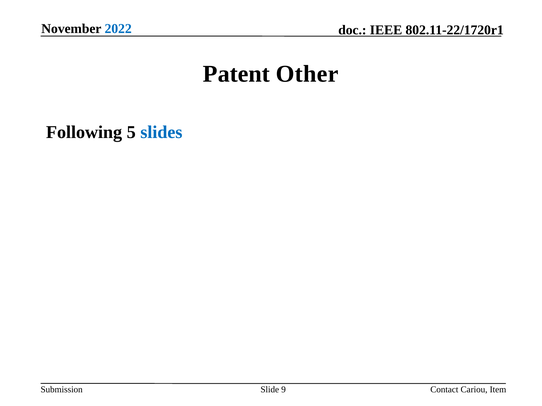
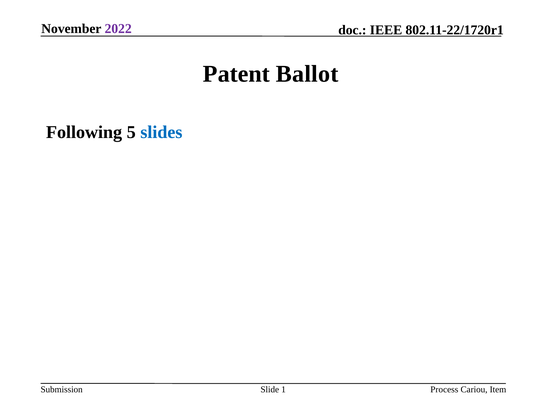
2022 colour: blue -> purple (118, 29)
Other: Other -> Ballot (307, 74)
9: 9 -> 1 (284, 390)
Contact: Contact -> Process (444, 390)
